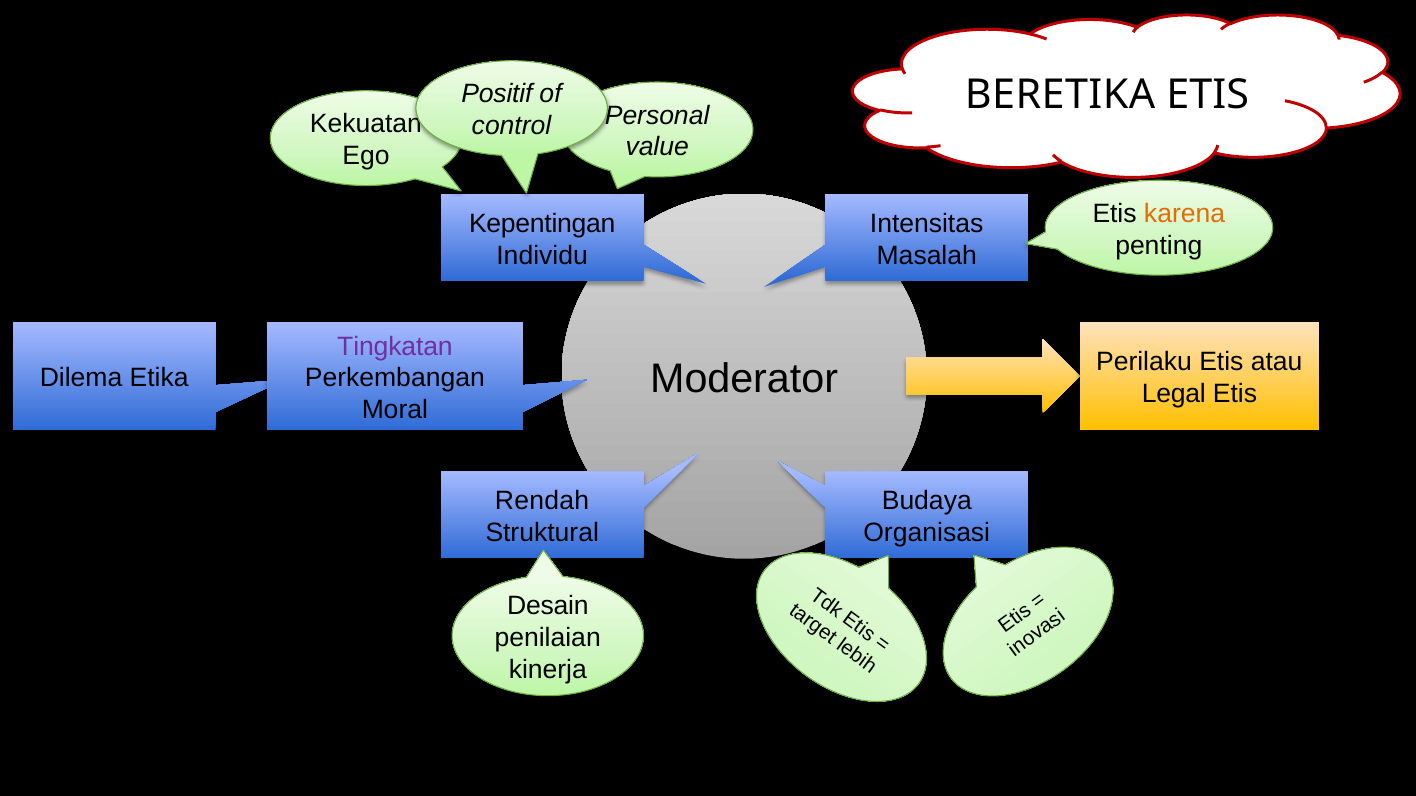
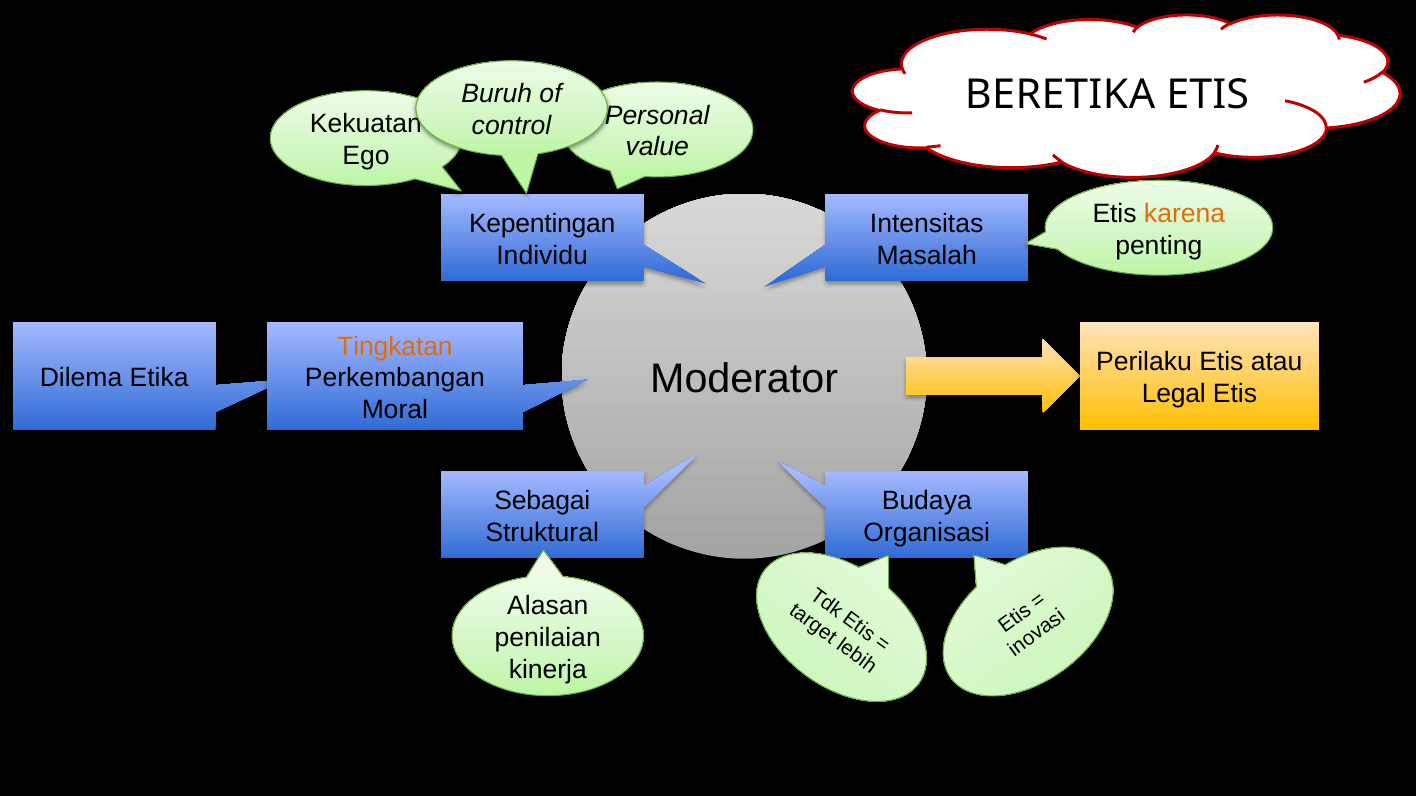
Positif: Positif -> Buruh (497, 94)
Tingkatan colour: purple -> orange (395, 346)
Rendah: Rendah -> Sebagai (542, 501)
Desain: Desain -> Alasan (548, 606)
